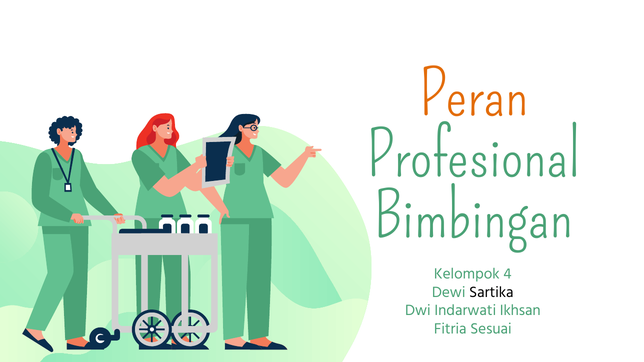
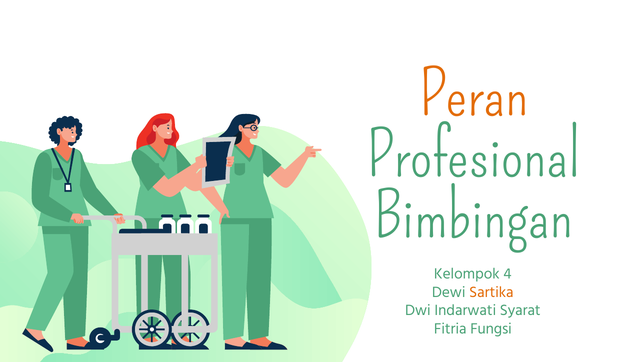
Sartika colour: black -> orange (491, 292)
Ikhsan: Ikhsan -> Syarat (520, 311)
Sesuai: Sesuai -> Fungsi (491, 329)
